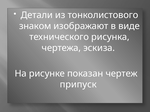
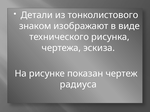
припуск: припуск -> радиуса (78, 85)
